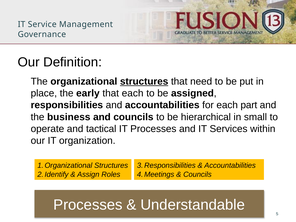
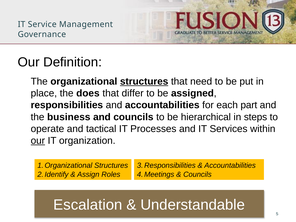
early: early -> does (88, 93)
that each: each -> differ (133, 93)
small: small -> steps (256, 117)
our underline: none -> present (38, 141)
Processes: Processes -> Escalation (88, 205)
